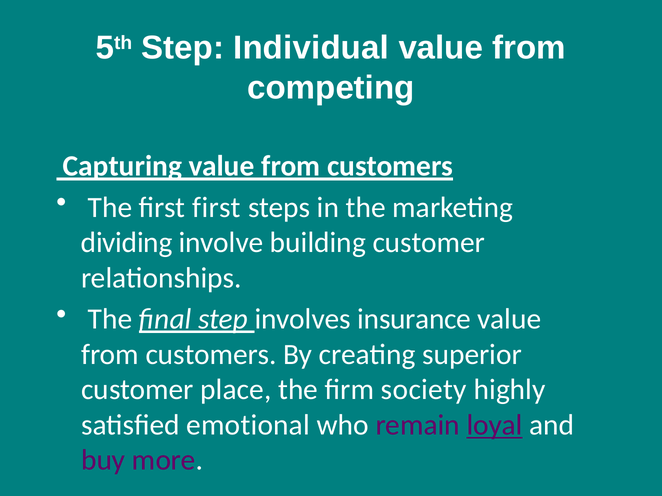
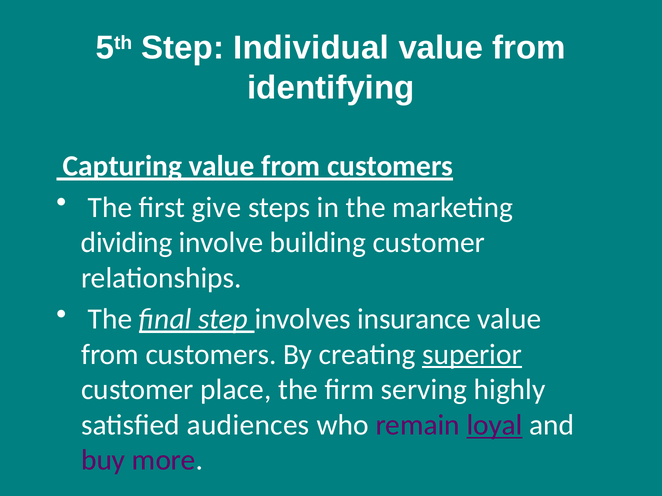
competing: competing -> identifying (331, 88)
first first: first -> give (216, 208)
superior underline: none -> present (472, 355)
society: society -> serving (424, 390)
emotional: emotional -> audiences (248, 425)
